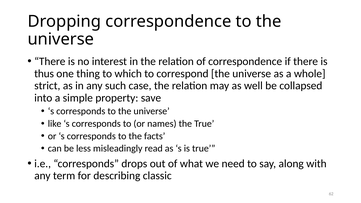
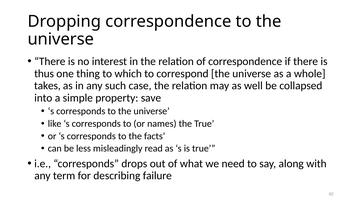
strict: strict -> takes (47, 86)
classic: classic -> failure (157, 176)
